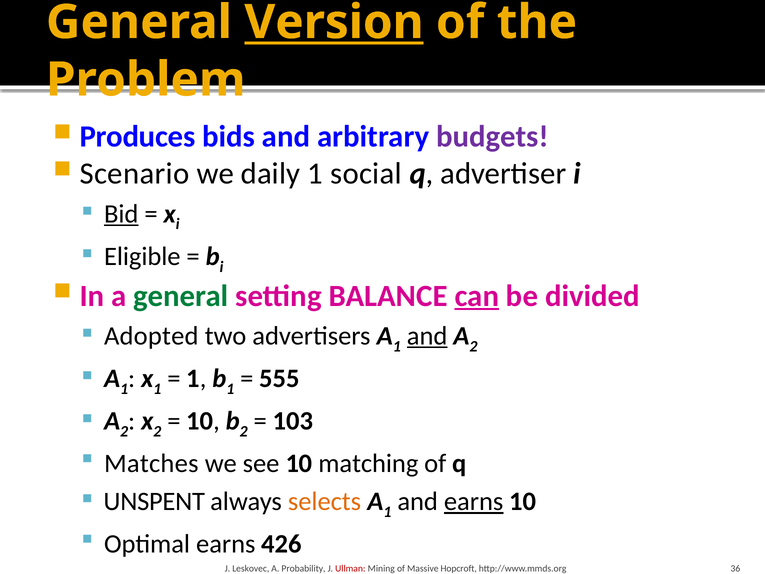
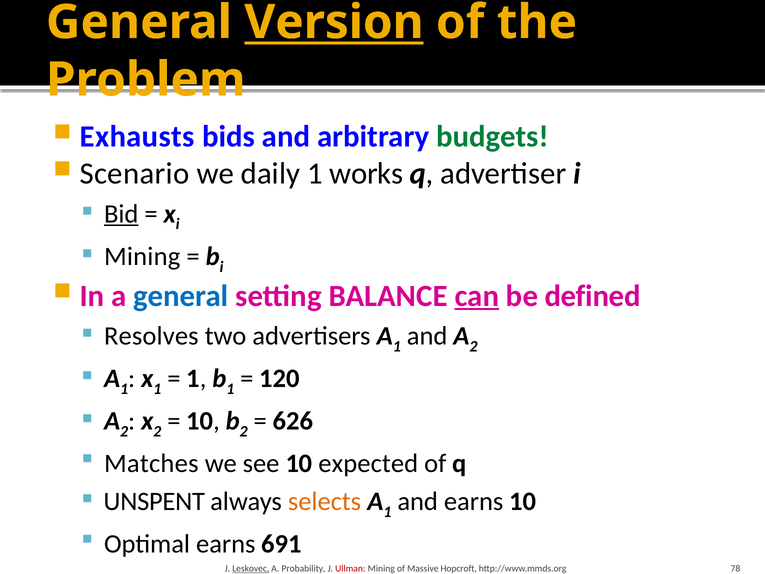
Produces: Produces -> Exhausts (137, 137)
budgets colour: purple -> green (492, 137)
social: social -> works (366, 174)
Eligible: Eligible -> Mining (142, 256)
general colour: green -> blue (181, 296)
divided: divided -> defined (593, 296)
Adopted: Adopted -> Resolves (151, 336)
and underline: present -> none (427, 336)
555: 555 -> 120 (279, 378)
103: 103 -> 626 (293, 421)
matching: matching -> expected (368, 464)
earns underline: present -> none (474, 501)
426: 426 -> 691 (282, 544)
Leskovec underline: none -> present (251, 569)
36: 36 -> 78 (735, 569)
